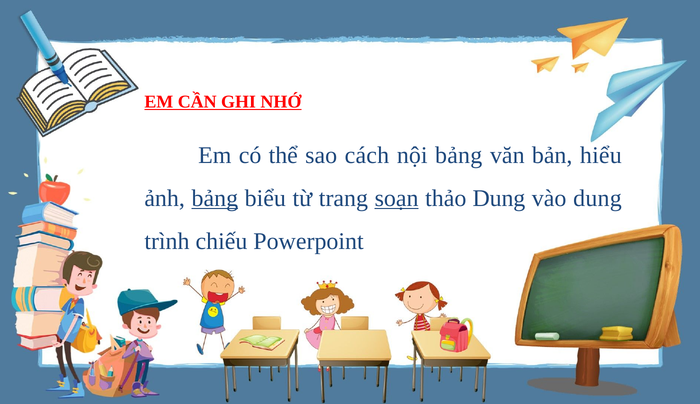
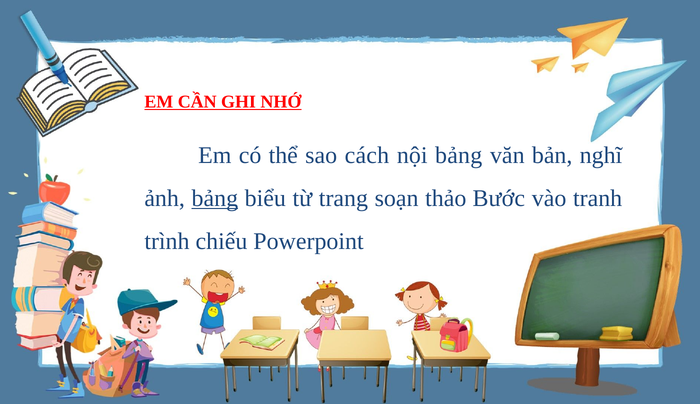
hiểu: hiểu -> nghĩ (601, 155)
soạn underline: present -> none (397, 198)
thảo Dung: Dung -> Bước (499, 198)
vào dung: dung -> tranh (598, 198)
